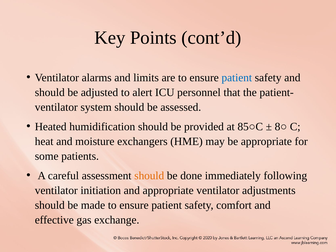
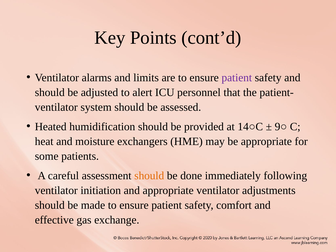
patient colour: blue -> purple (237, 78)
85○C: 85○C -> 14○C (250, 127)
8○: 8○ -> 9○ (281, 127)
